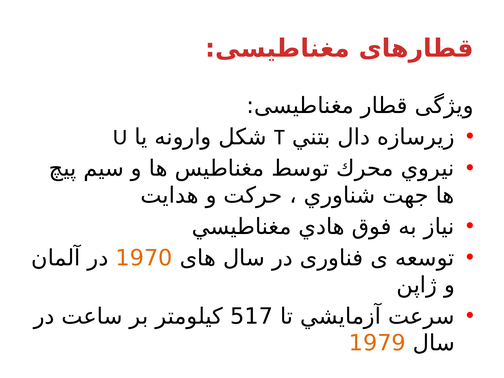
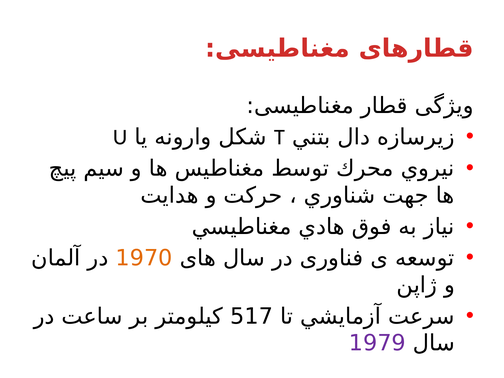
1979 colour: orange -> purple (377, 343)
